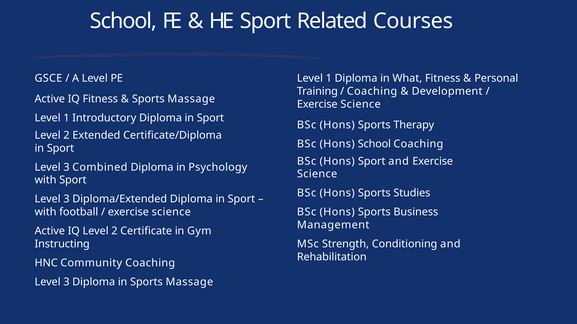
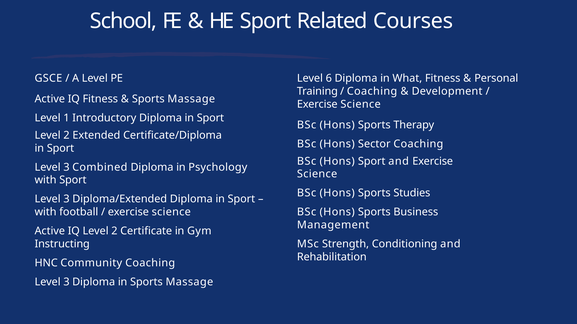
1: 1 -> 6 (329, 78)
Hons School: School -> Sector (374, 144)
